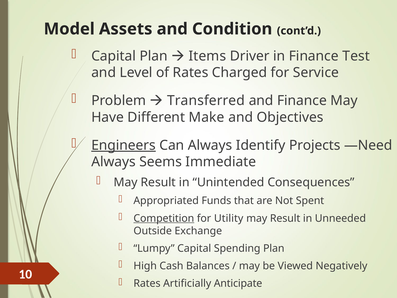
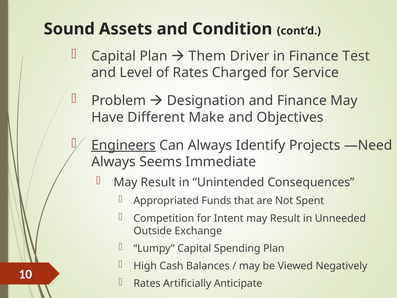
Model: Model -> Sound (69, 29)
Items: Items -> Them (207, 56)
Transferred: Transferred -> Designation (206, 101)
Competition underline: present -> none (164, 218)
Utility: Utility -> Intent (229, 218)
